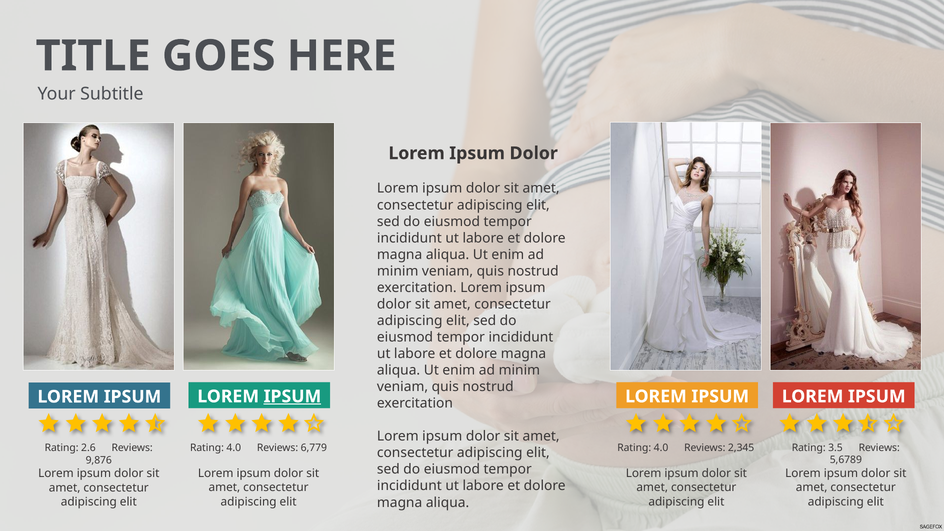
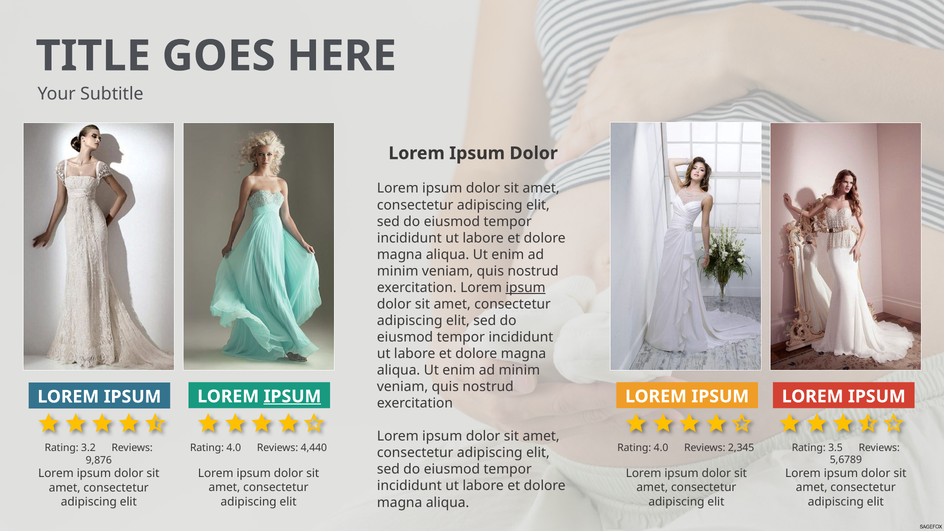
ipsum underline: none -> present (526, 288)
6,779: 6,779 -> 4,440 (314, 448)
2.6: 2.6 -> 3.2 (88, 448)
